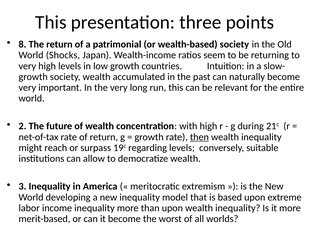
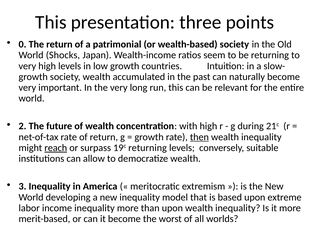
8: 8 -> 0 (22, 44)
reach underline: none -> present (56, 148)
19c regarding: regarding -> returning (148, 148)
